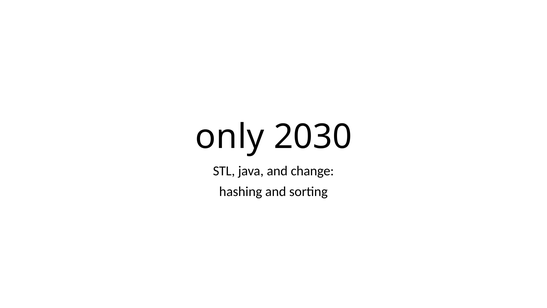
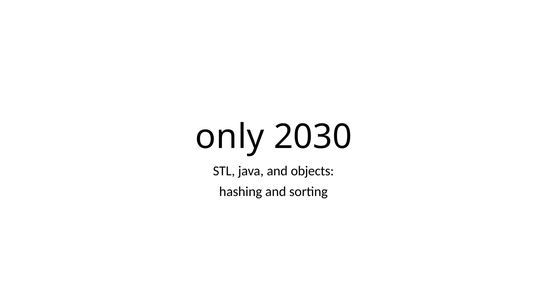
change: change -> objects (312, 171)
